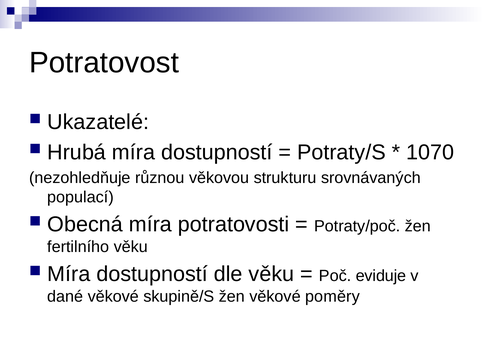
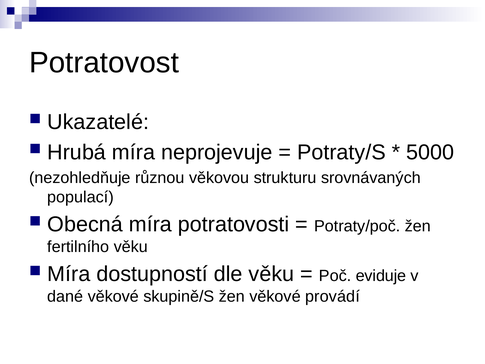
Hrubá míra dostupností: dostupností -> neprojevuje (217, 152)
1070: 1070 -> 5000 (430, 152)
poměry: poměry -> provádí (332, 296)
